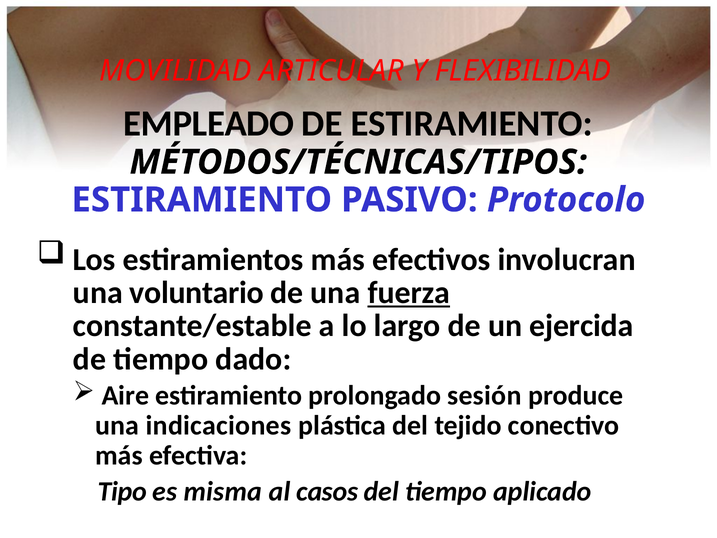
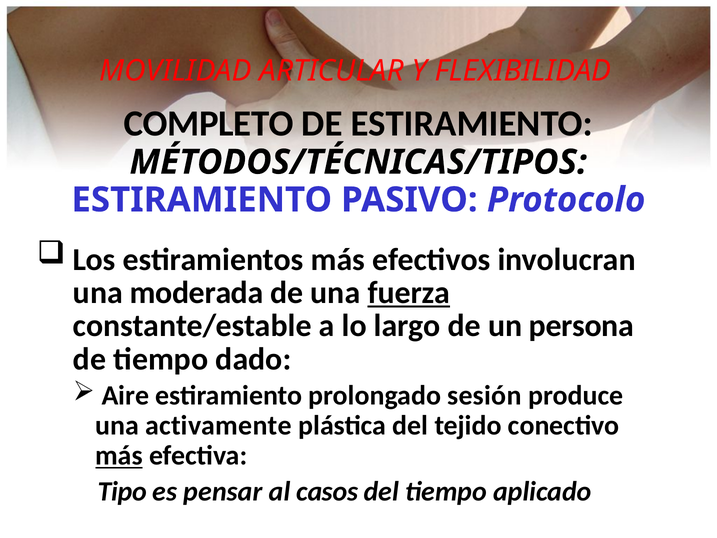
EMPLEADO: EMPLEADO -> COMPLETO (209, 123)
voluntario: voluntario -> moderada (197, 293)
ejercida: ejercida -> persona (581, 326)
indicaciones: indicaciones -> activamente (218, 425)
más underline: none -> present (119, 455)
misma: misma -> pensar (223, 491)
